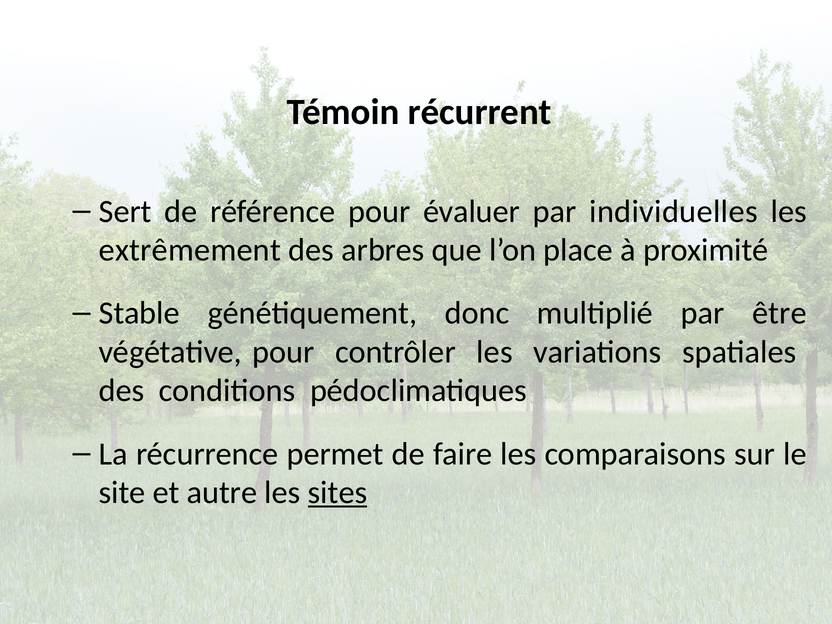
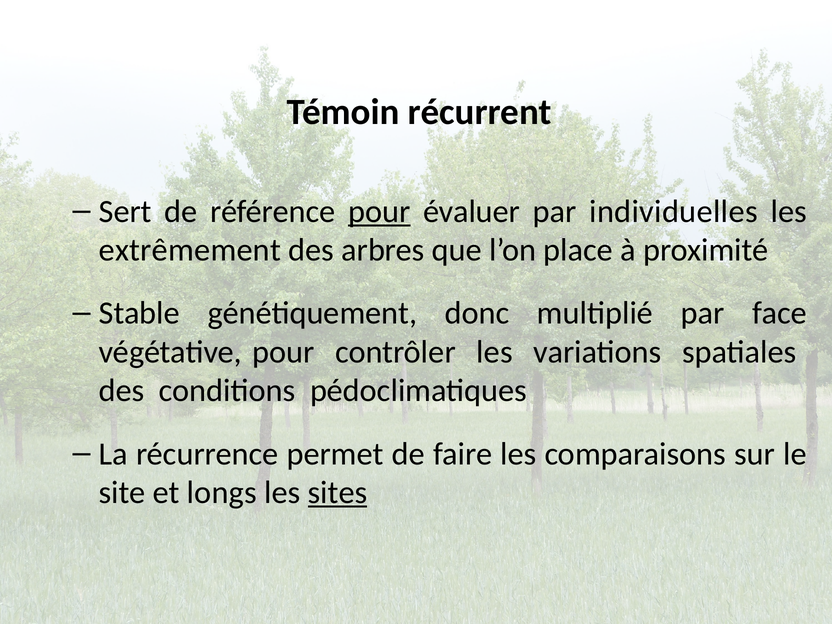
pour underline: none -> present (379, 211)
être: être -> face (780, 313)
autre: autre -> longs (222, 493)
